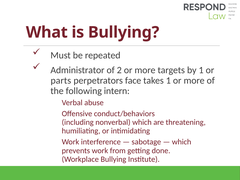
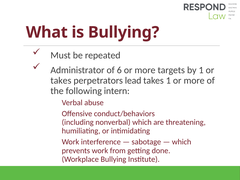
2: 2 -> 6 (119, 70)
parts: parts -> takes (61, 80)
face: face -> lead (133, 80)
